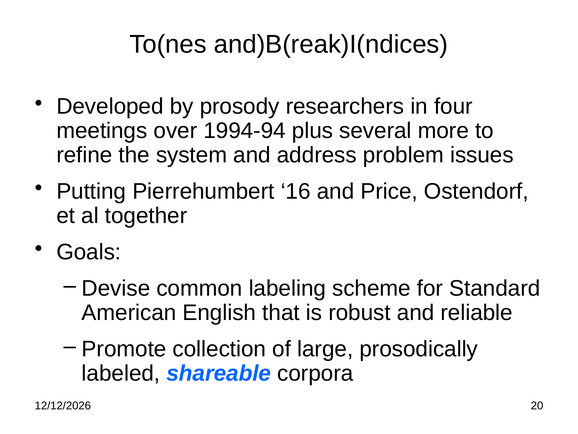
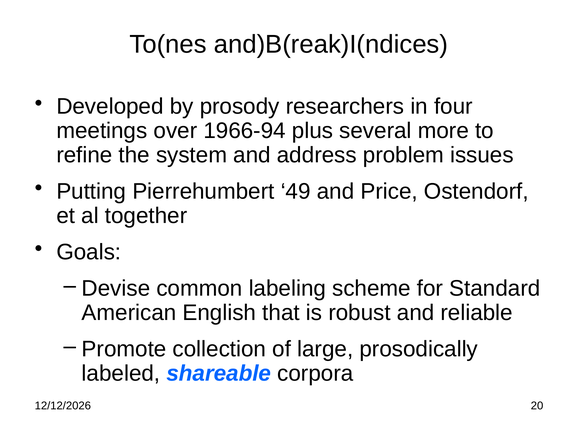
1994-94: 1994-94 -> 1966-94 (245, 131)
16: 16 -> 49 (296, 191)
